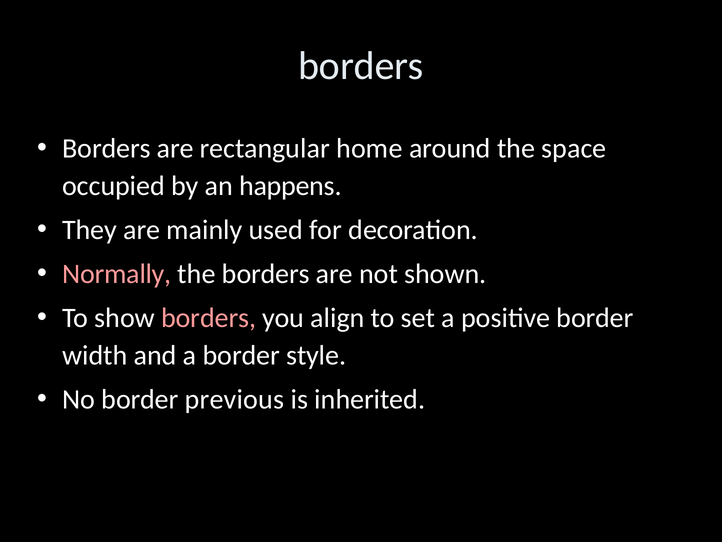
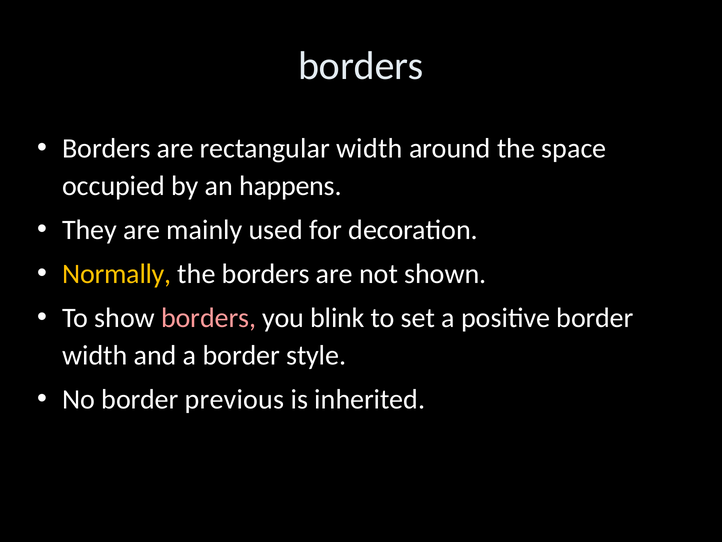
rectangular home: home -> width (369, 149)
Normally colour: pink -> yellow (117, 274)
align: align -> blink (338, 318)
